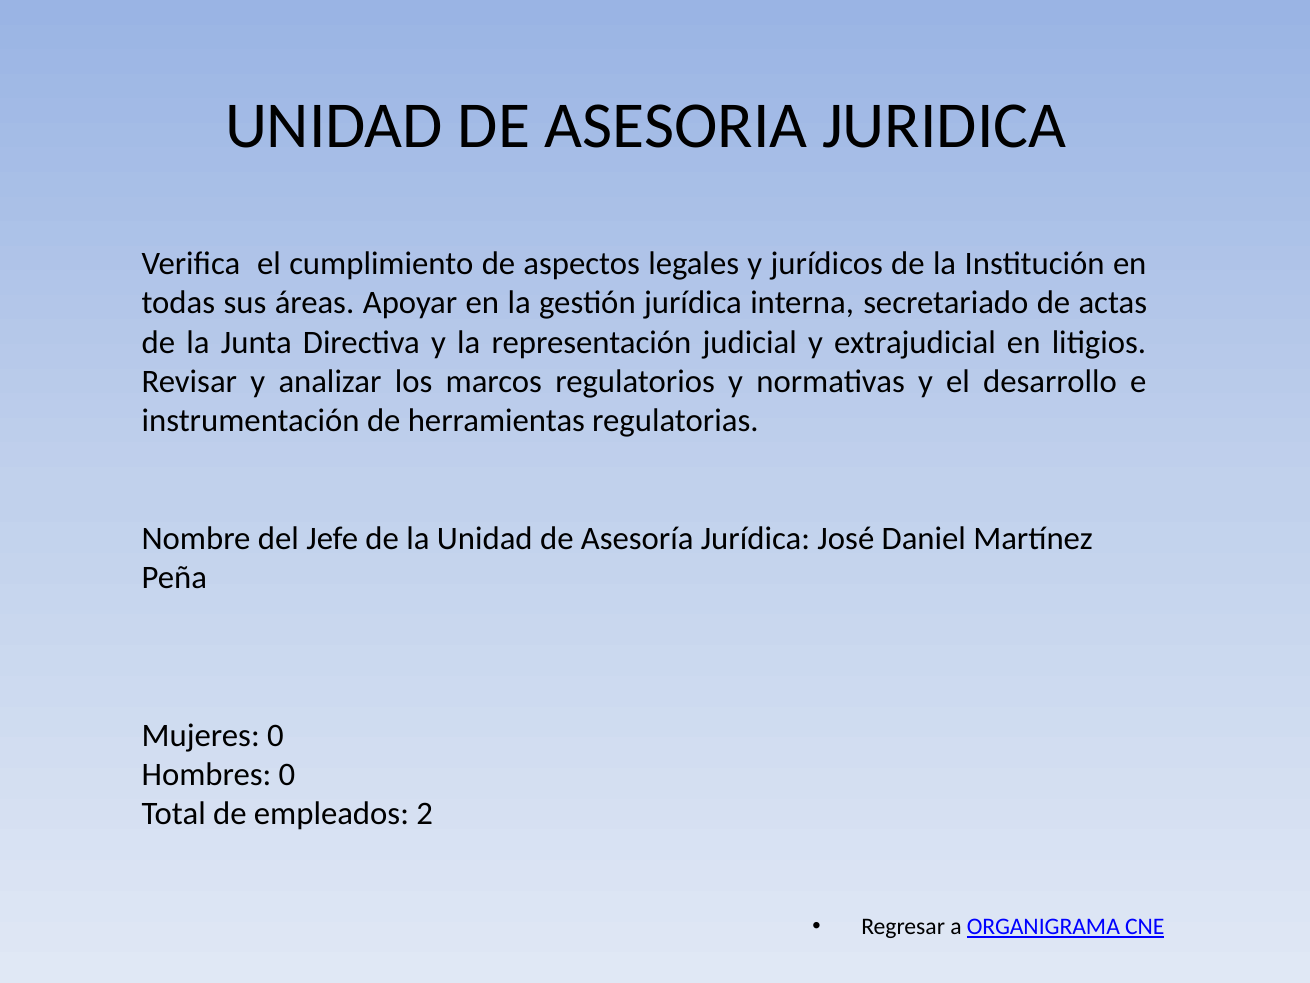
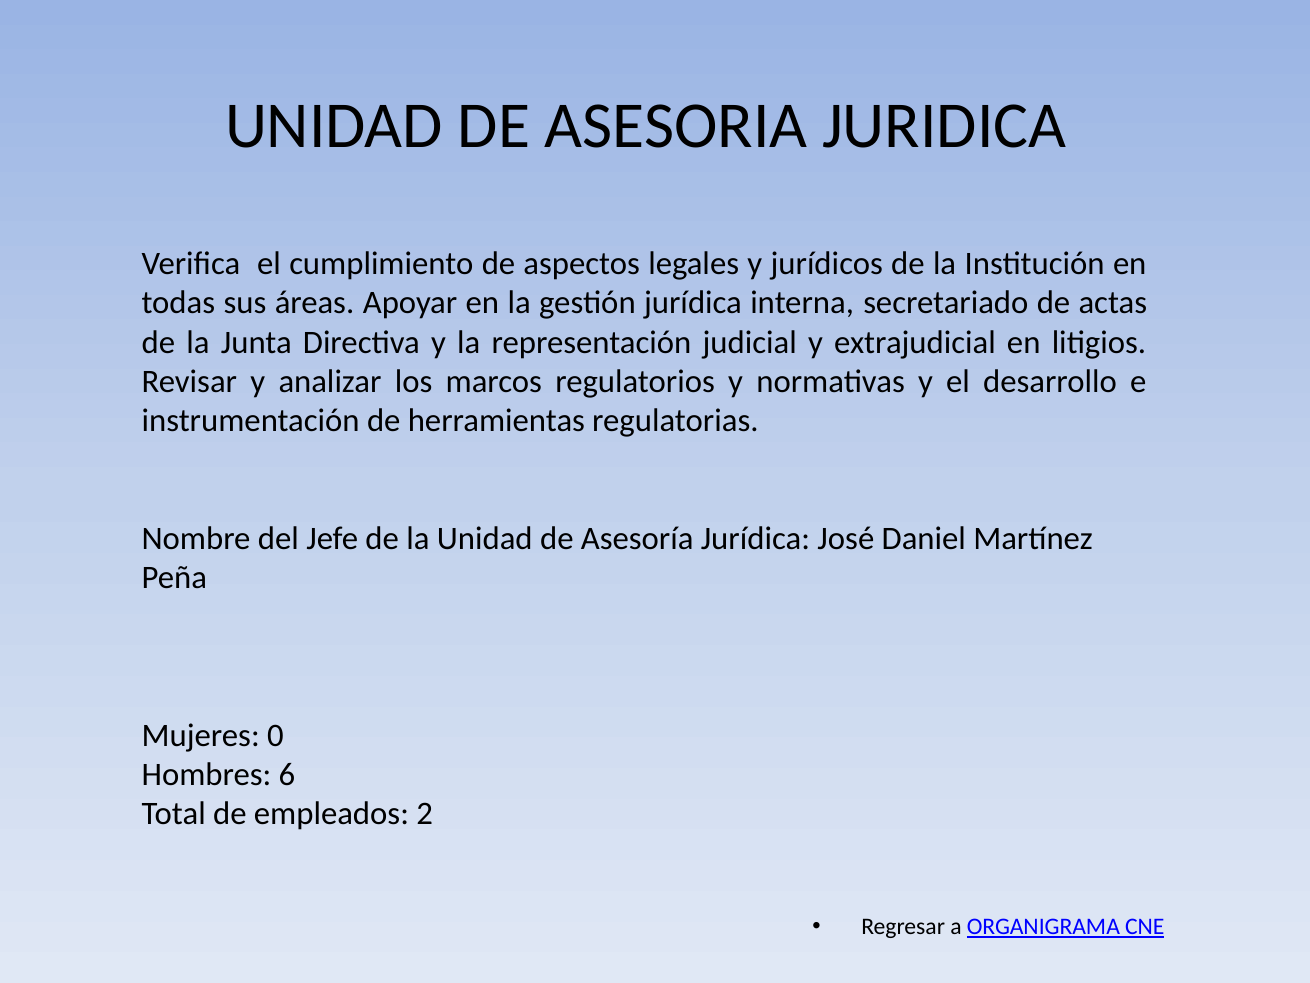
Hombres 0: 0 -> 6 (287, 774)
